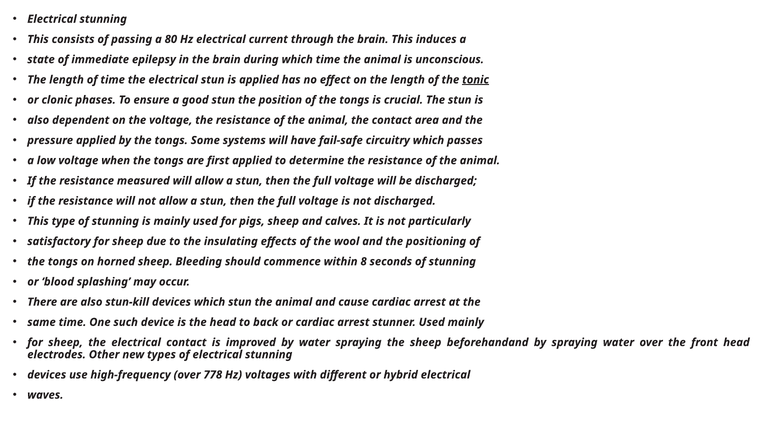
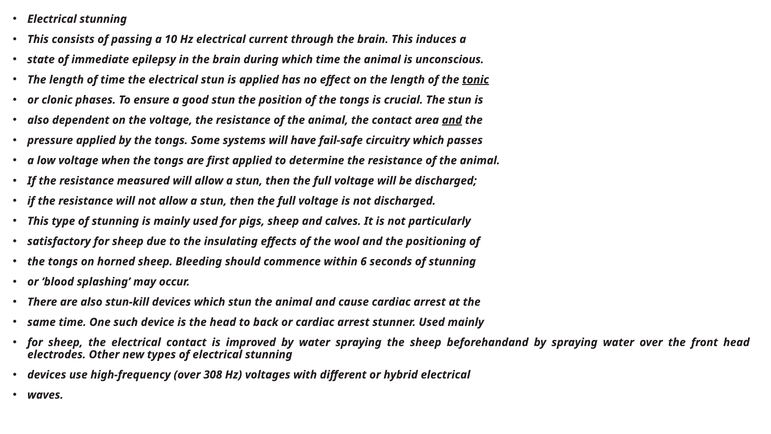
80: 80 -> 10 (171, 39)
and underline: none -> present (452, 120)
8: 8 -> 6 (364, 261)
778: 778 -> 308 (213, 374)
